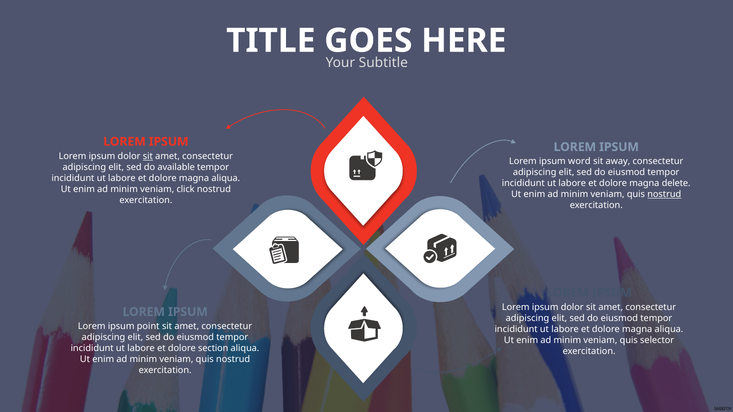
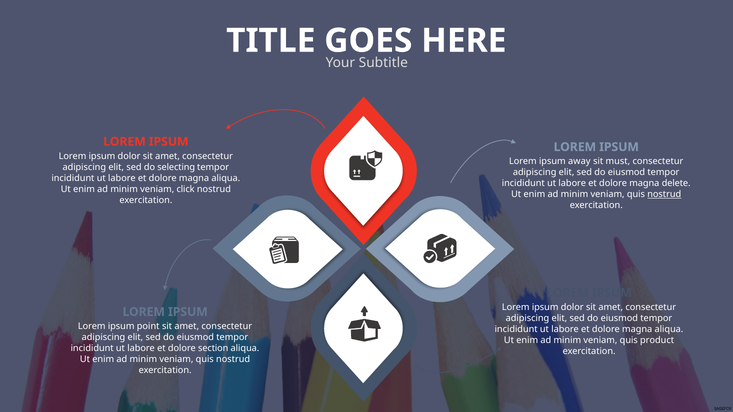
sit underline: present -> none (148, 156)
word: word -> away (579, 162)
away: away -> must (618, 162)
available: available -> selecting (176, 167)
selector: selector -> product (657, 340)
